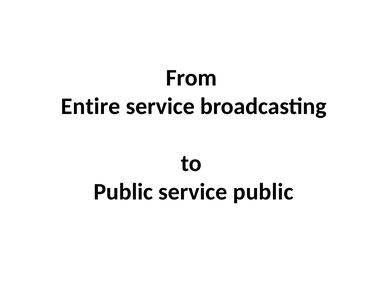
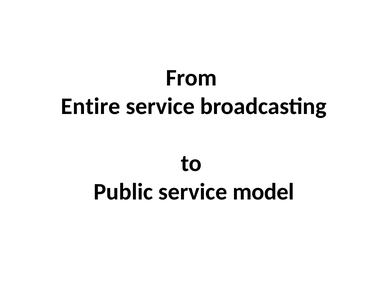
service public: public -> model (263, 192)
